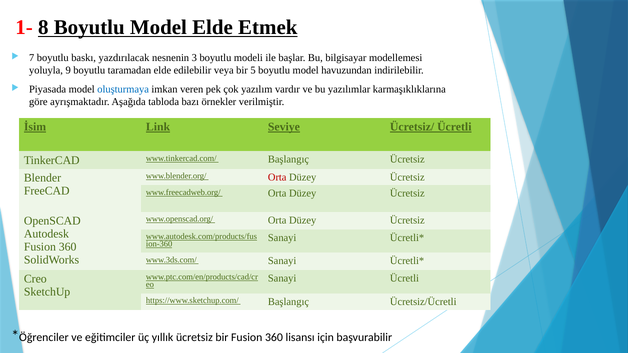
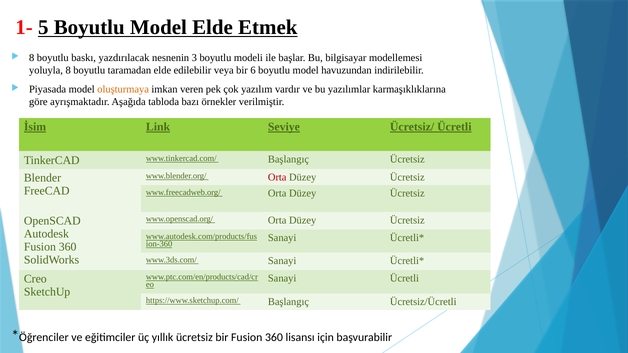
8: 8 -> 5 (43, 27)
7: 7 -> 8 (32, 58)
yoluyla 9: 9 -> 8 (68, 70)
5: 5 -> 6 (253, 70)
oluşturmaya colour: blue -> orange (123, 90)
